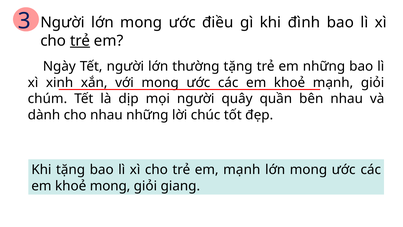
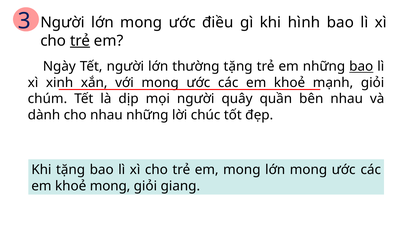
đình: đình -> hình (304, 23)
bao underline: none -> present (361, 67)
em mạnh: mạnh -> mong (242, 170)
